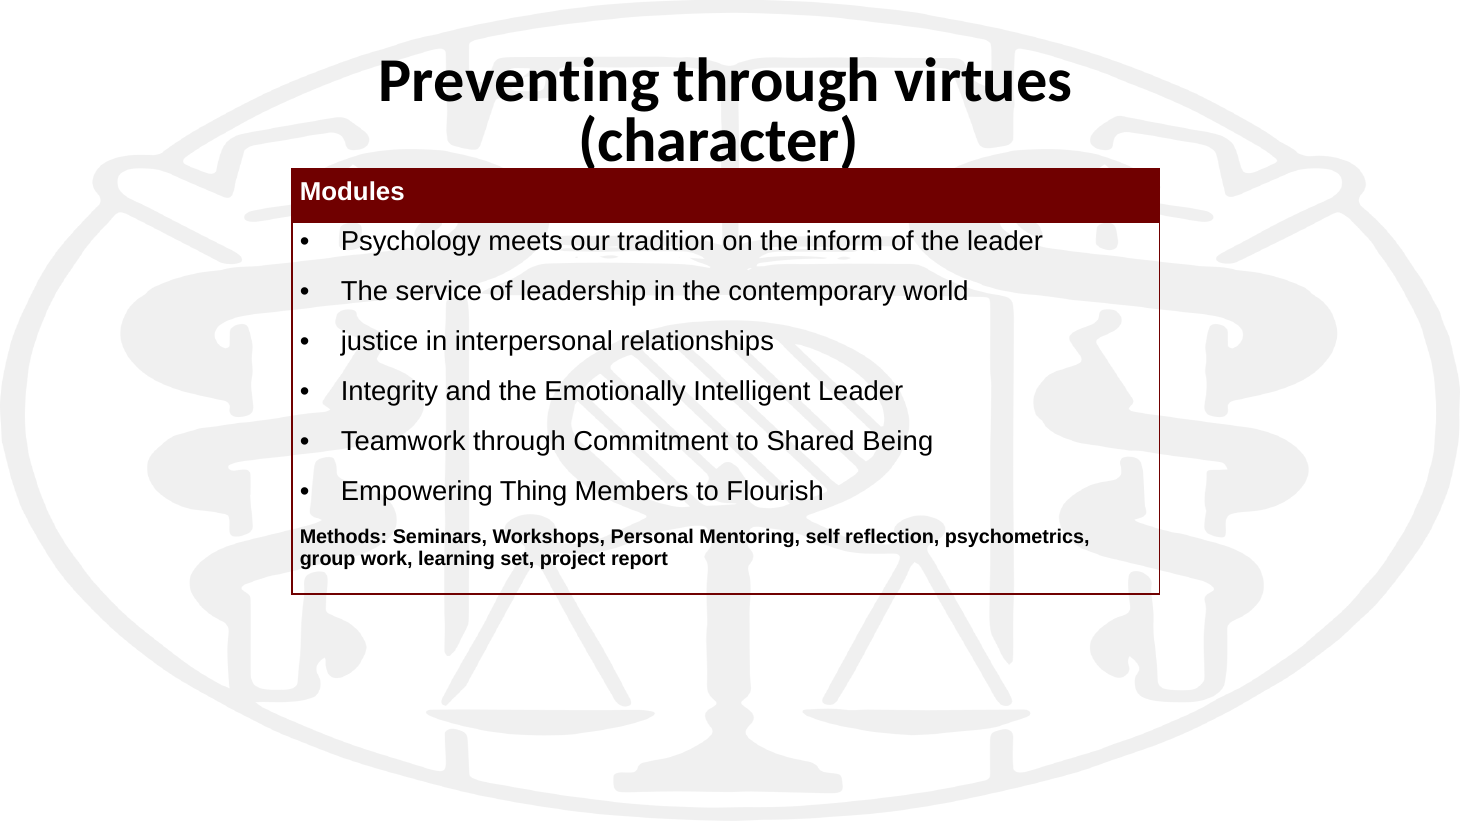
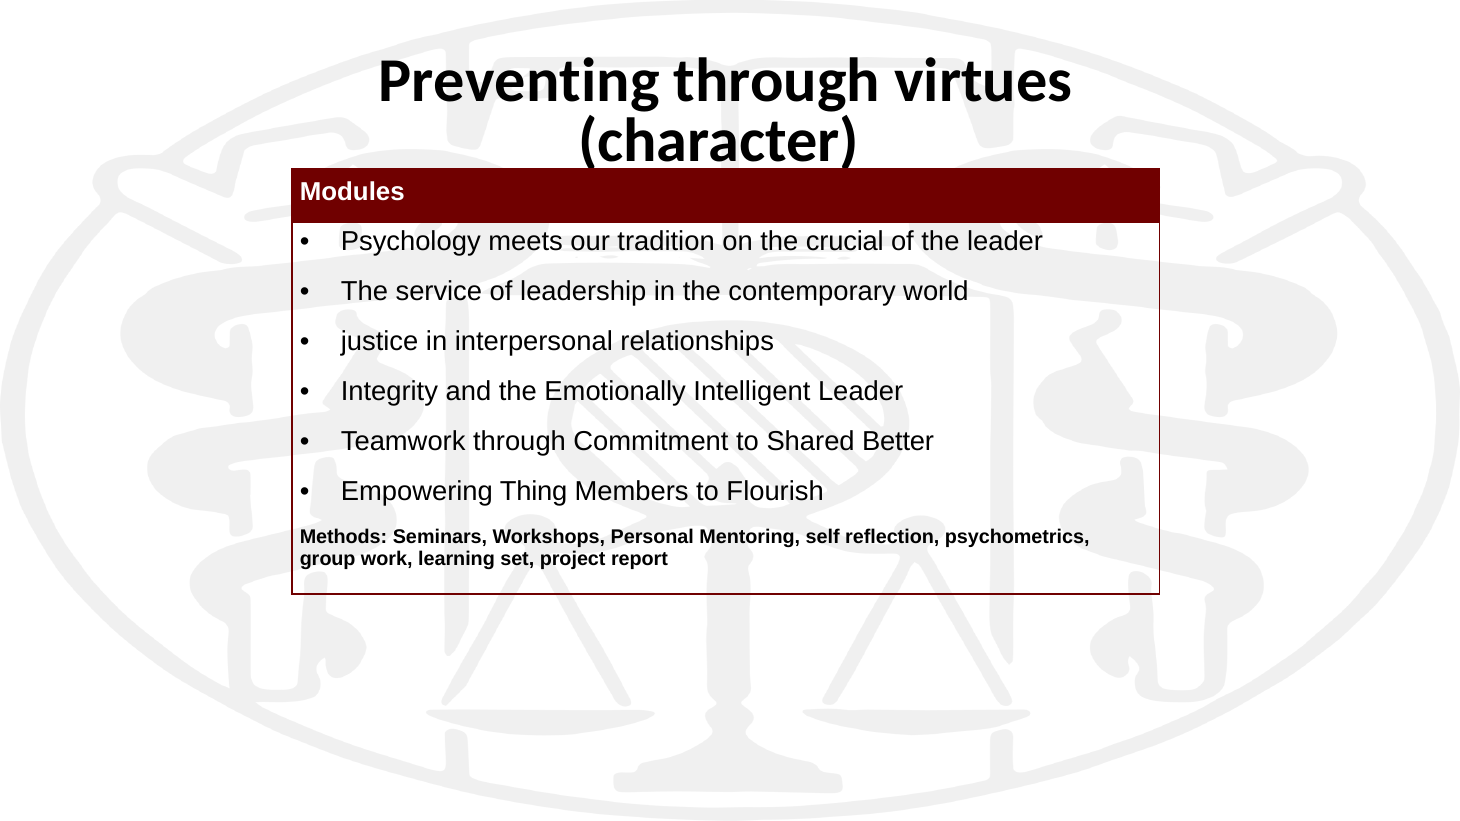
inform: inform -> crucial (845, 241)
Being: Being -> Better (898, 442)
